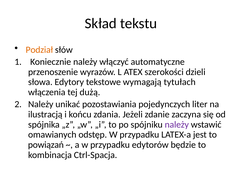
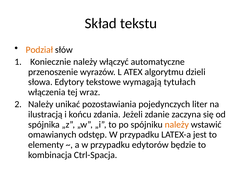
szerokości: szerokości -> algorytmu (164, 72)
dużą: dużą -> wraz (90, 92)
należy colour: purple -> orange (177, 125)
powiązań: powiązań -> elementy (46, 145)
